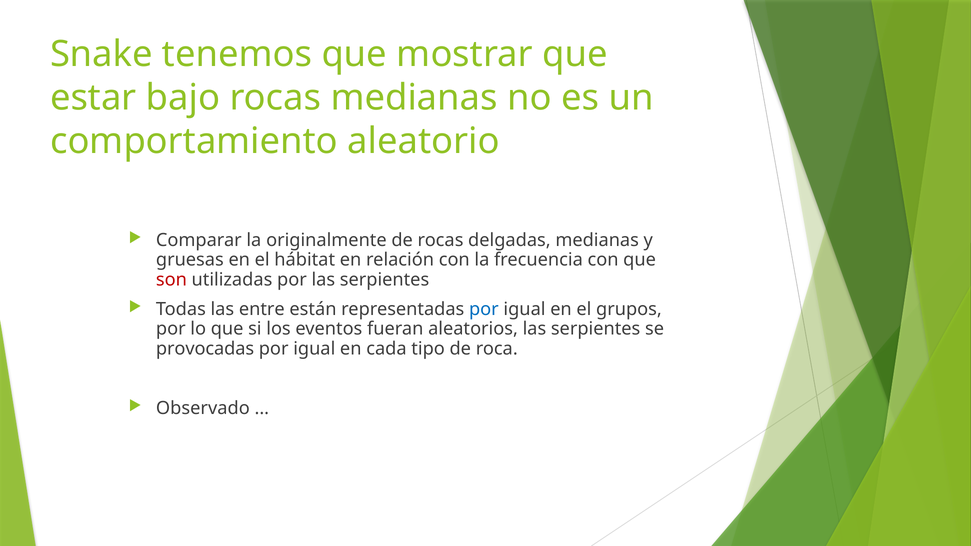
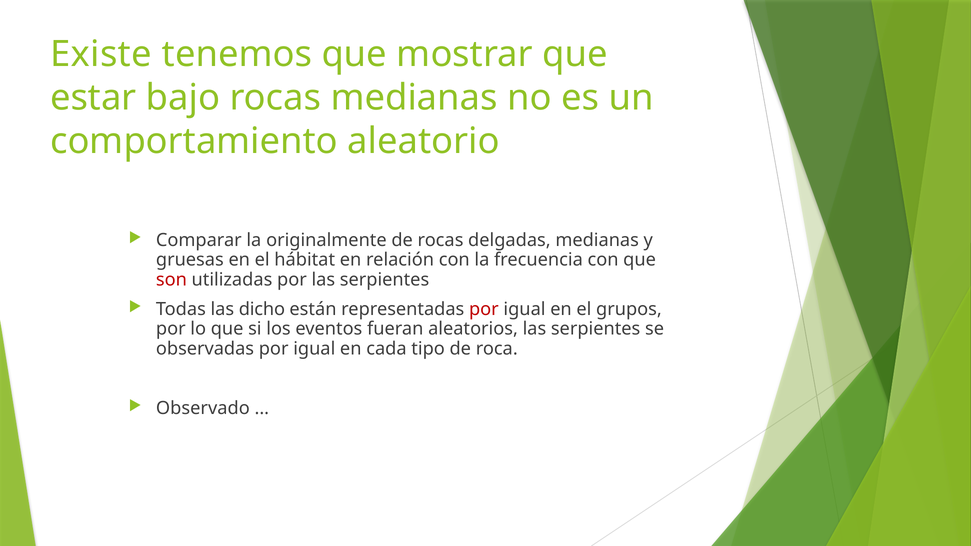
Snake: Snake -> Existe (101, 54)
entre: entre -> dicho (262, 309)
por colour: blue -> red (484, 309)
provocadas: provocadas -> observadas (205, 349)
